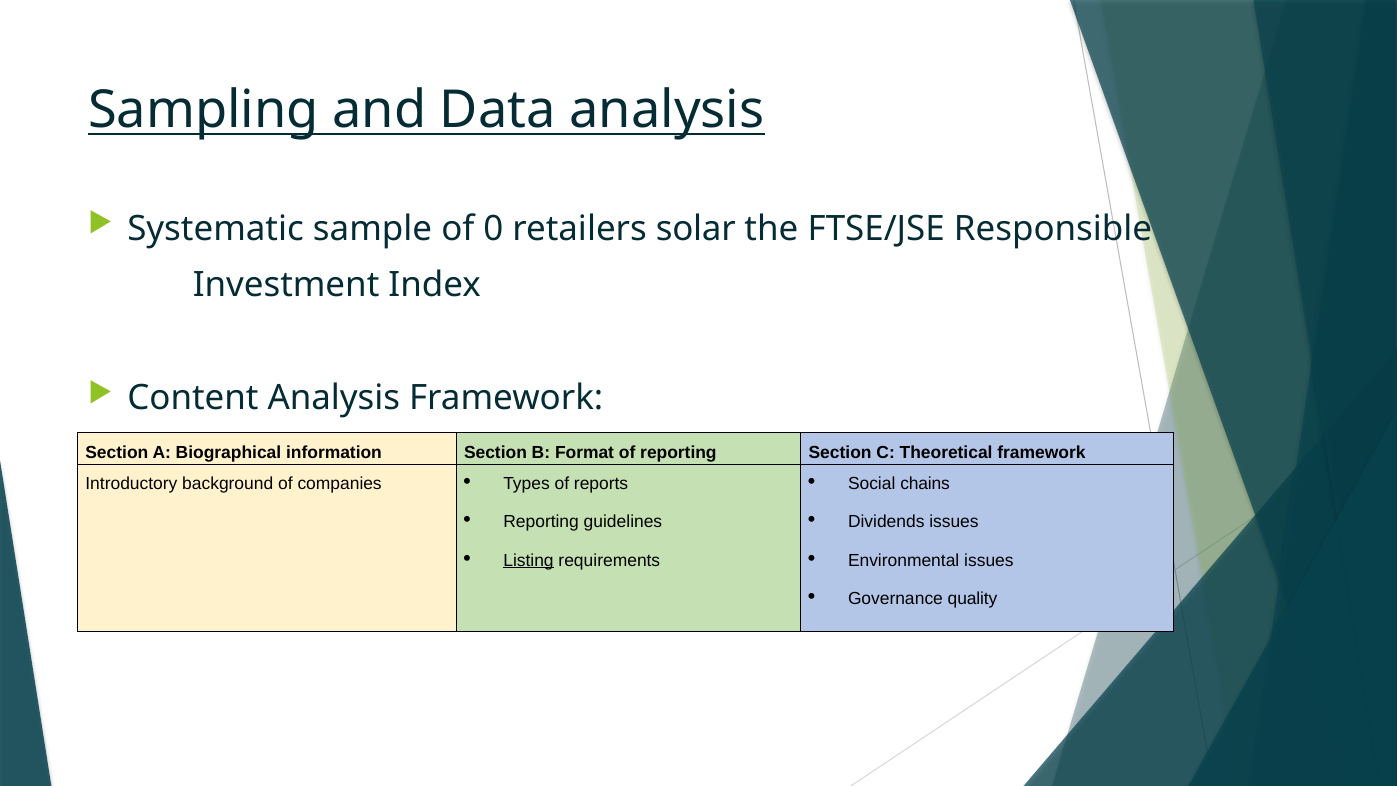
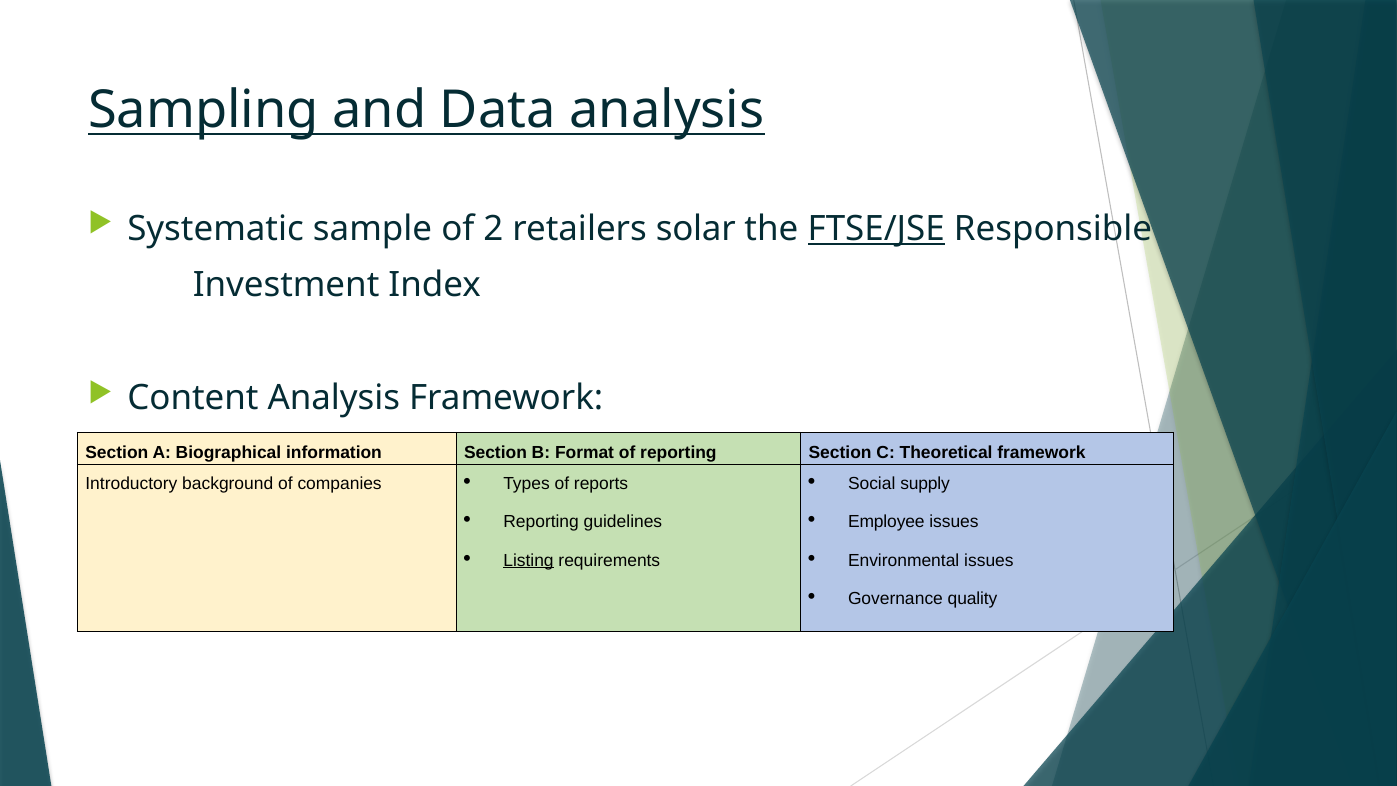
0: 0 -> 2 (493, 229)
FTSE/JSE underline: none -> present (876, 229)
chains: chains -> supply (925, 484)
Dividends: Dividends -> Employee (886, 522)
